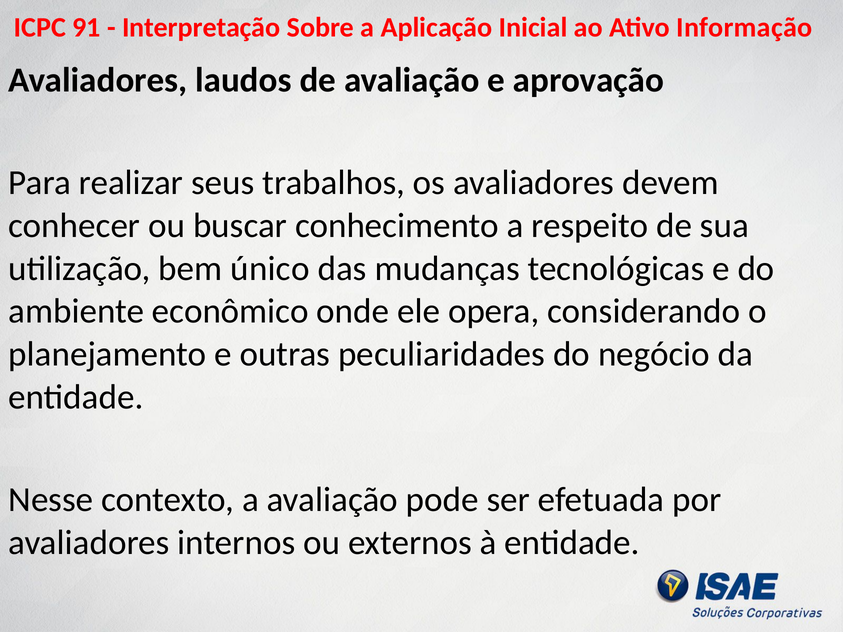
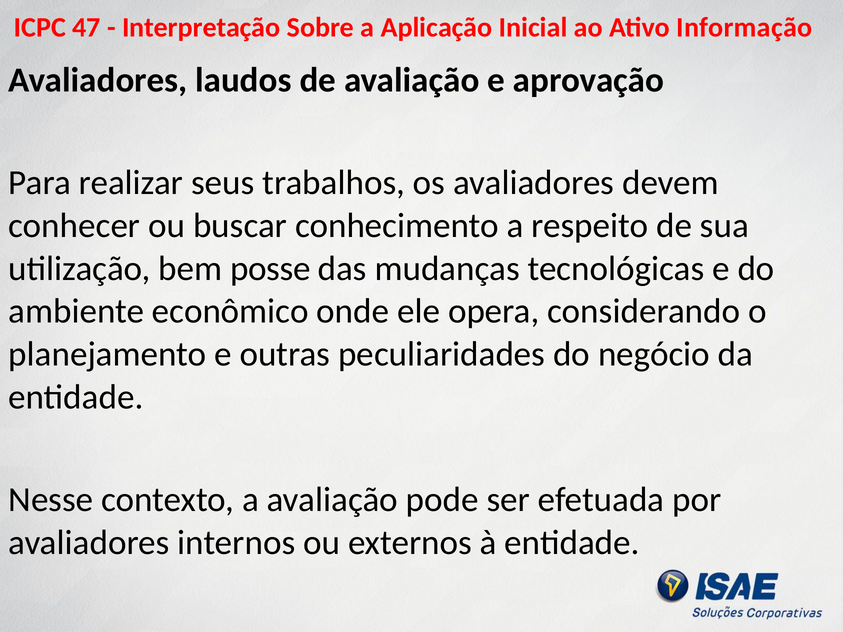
91: 91 -> 47 (86, 27)
único: único -> posse (270, 269)
